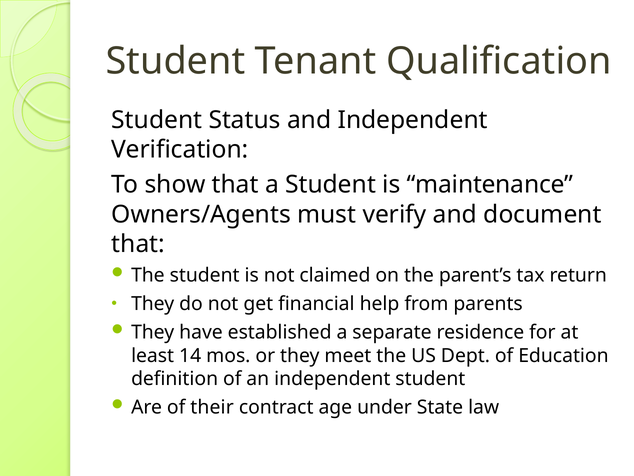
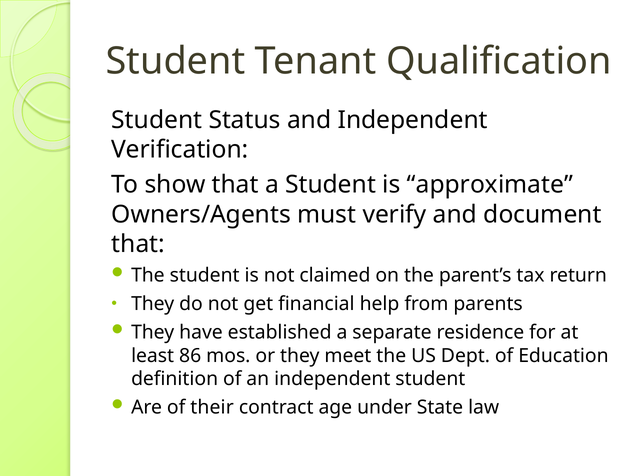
maintenance: maintenance -> approximate (490, 185)
14: 14 -> 86 (190, 355)
